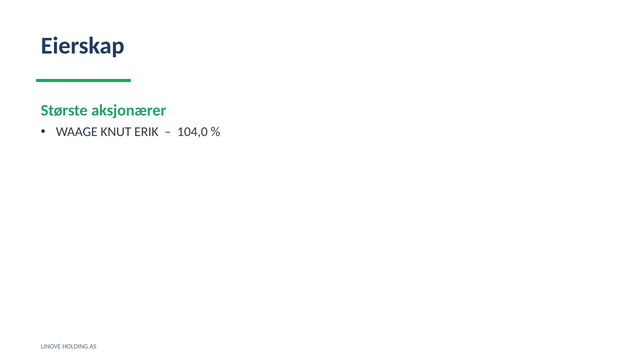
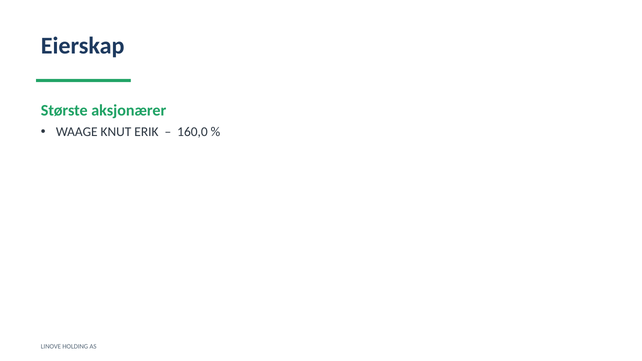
104,0: 104,0 -> 160,0 (192, 132)
